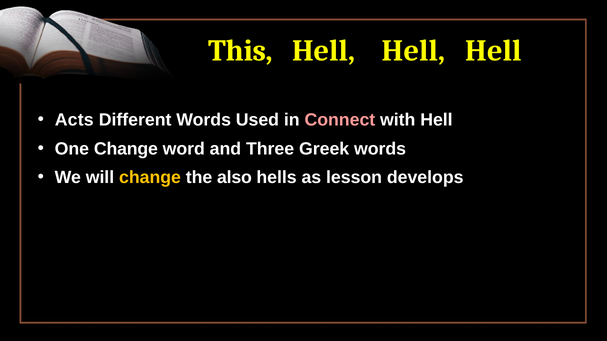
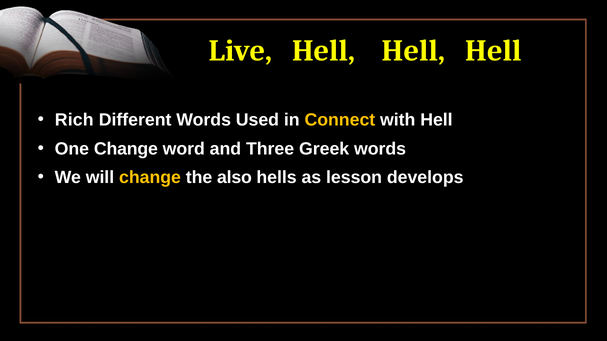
This: This -> Live (240, 51)
Acts: Acts -> Rich (74, 120)
Connect colour: pink -> yellow (340, 120)
